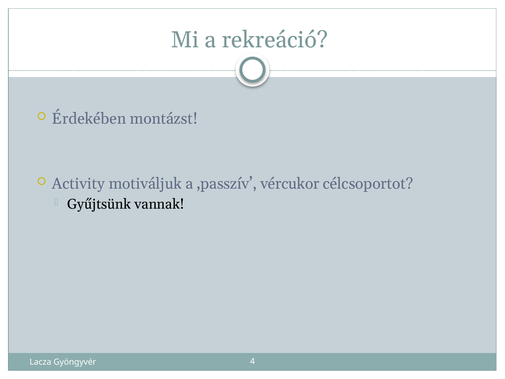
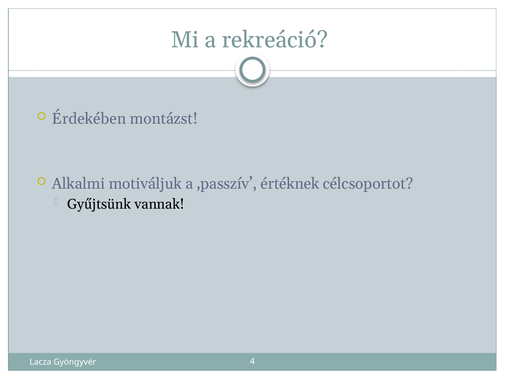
Activity: Activity -> Alkalmi (78, 184)
vércukor: vércukor -> értéknek (290, 184)
